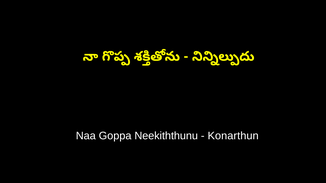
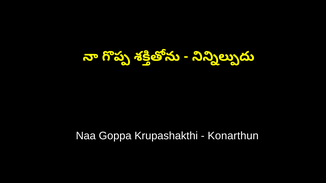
Neekiththunu: Neekiththunu -> Krupashakthi (166, 136)
